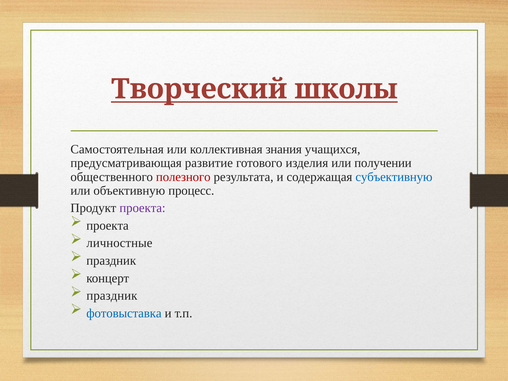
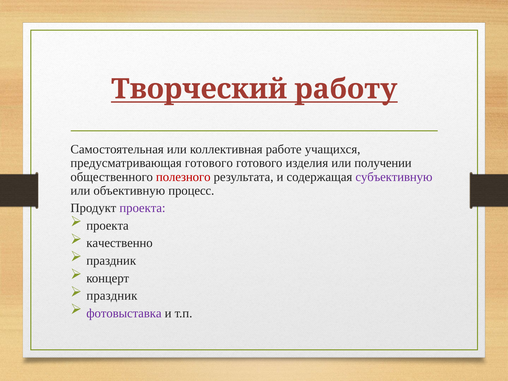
школы: школы -> работу (346, 89)
знания: знания -> работе (284, 149)
предусматривающая развитие: развитие -> готового (209, 163)
субъективную colour: blue -> purple (394, 177)
личностные: личностные -> качественно (120, 243)
фотовыставка colour: blue -> purple (124, 313)
